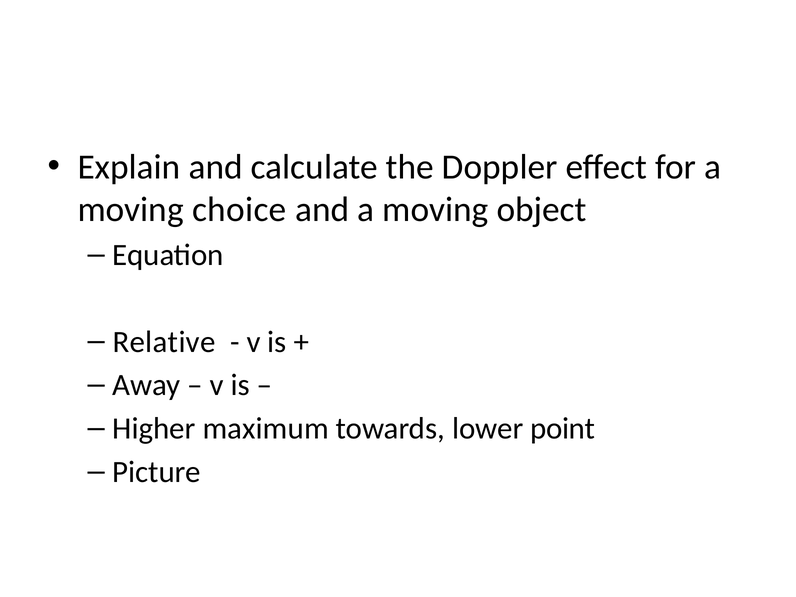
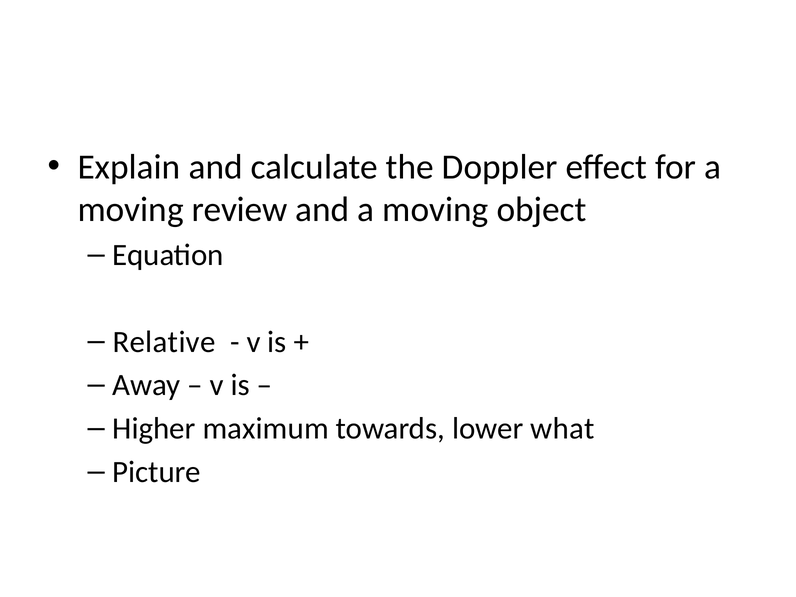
choice: choice -> review (240, 209)
point: point -> what (562, 429)
